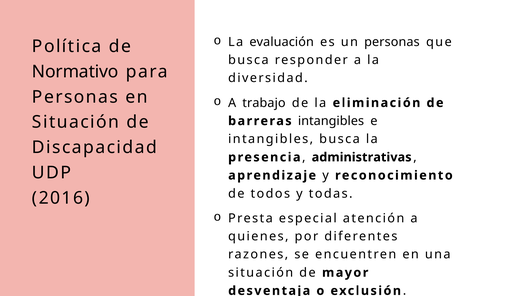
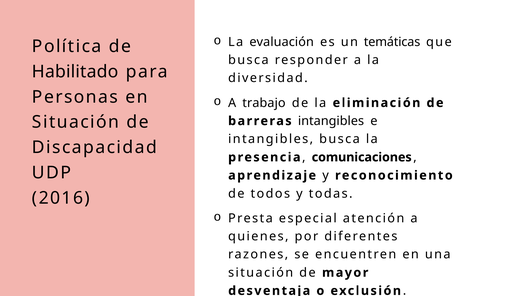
un personas: personas -> temáticas (392, 42)
Normativo: Normativo -> Habilitado (75, 72)
administrativas: administrativas -> comunicaciones (362, 157)
